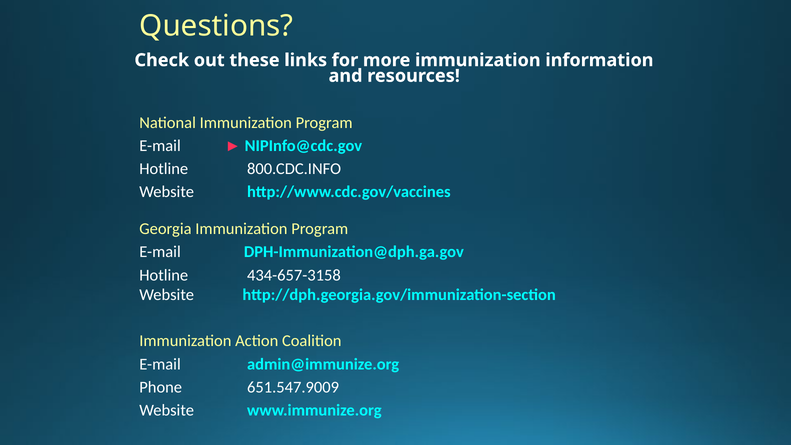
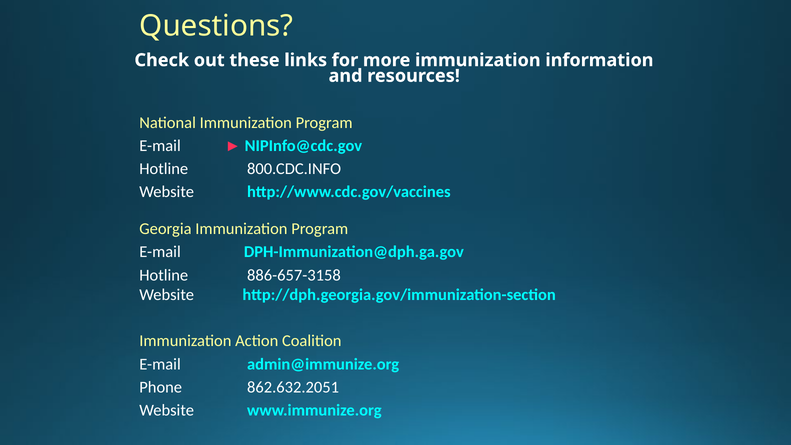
434-657-3158: 434-657-3158 -> 886-657-3158 (294, 275)
651.547.9009: 651.547.9009 -> 862.632.2051 (293, 387)
